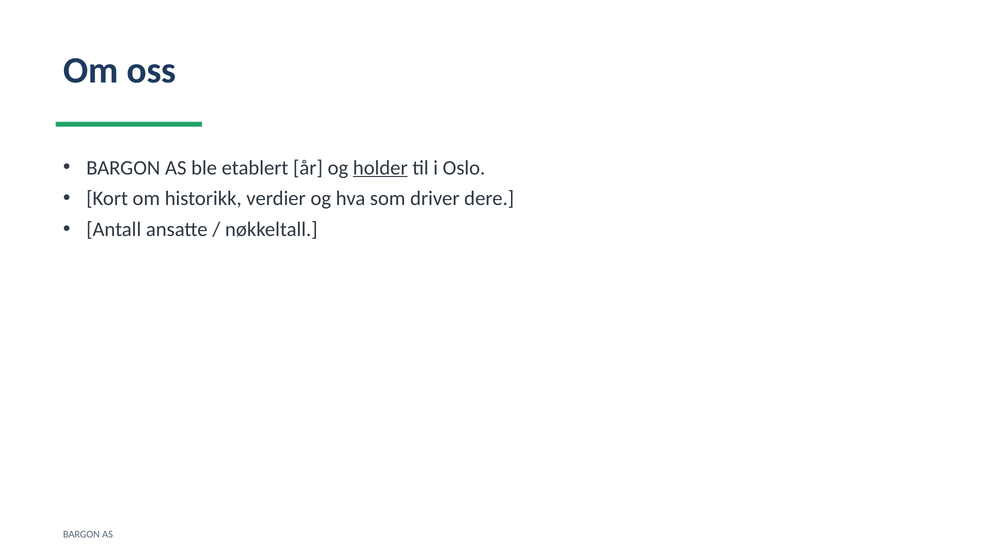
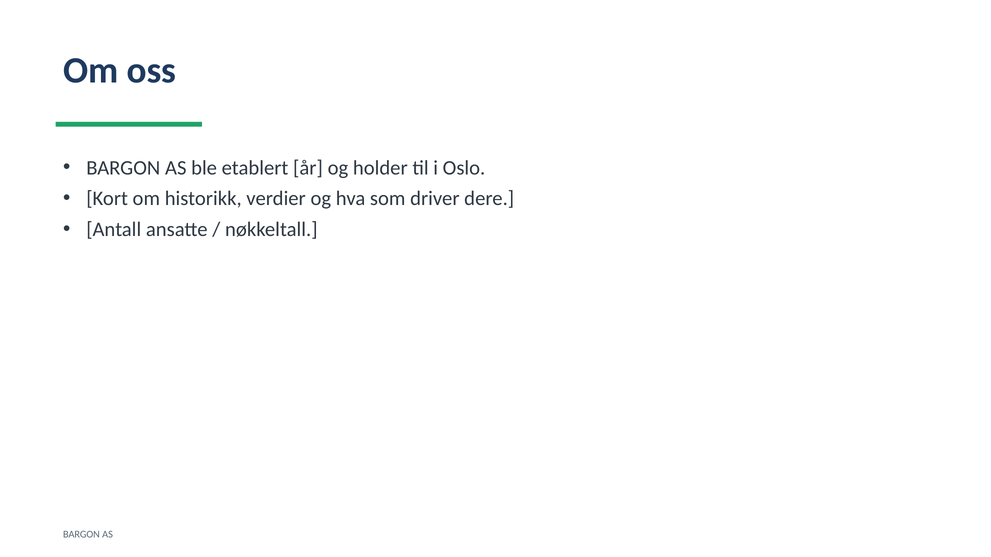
holder underline: present -> none (380, 168)
